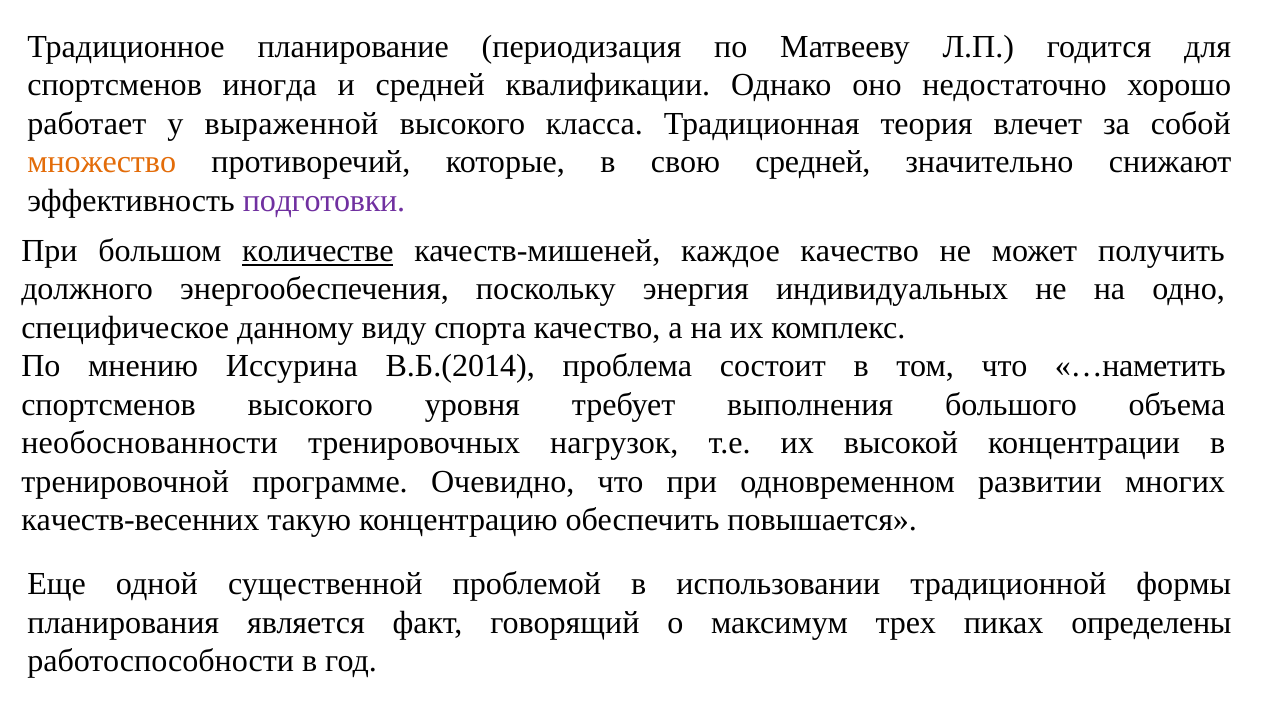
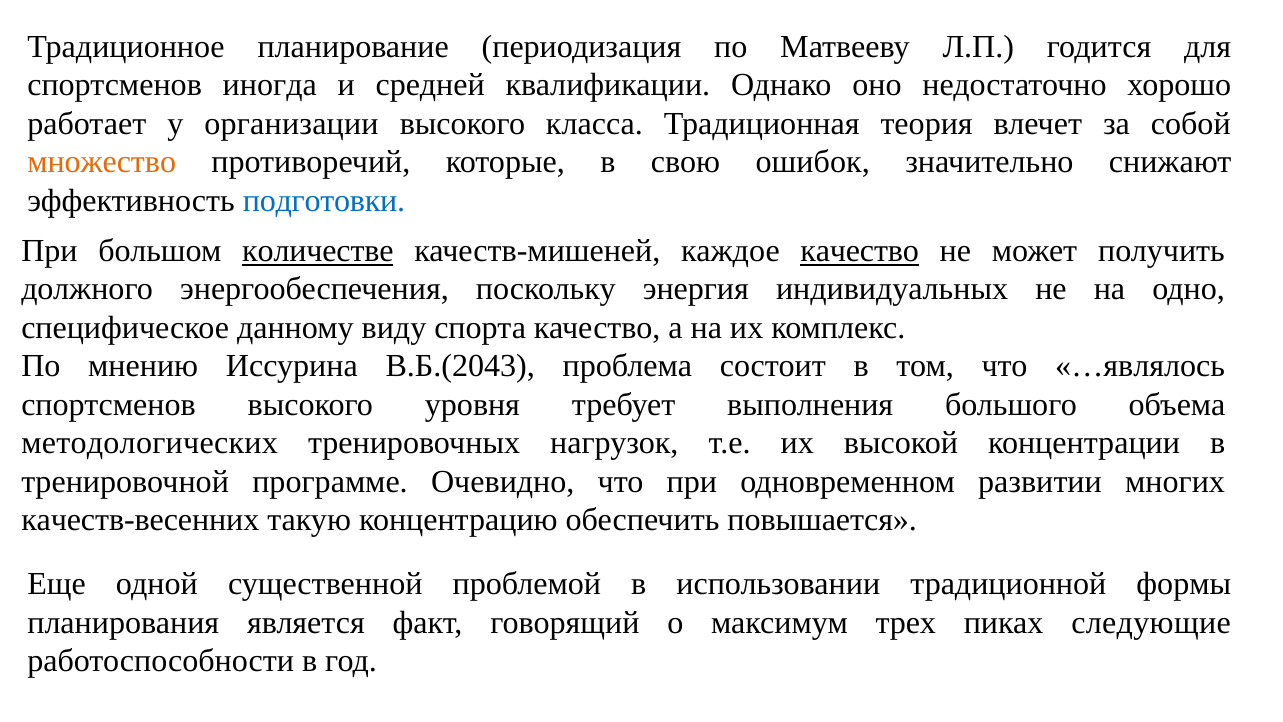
выраженной: выраженной -> организации (291, 124)
свою средней: средней -> ошибок (813, 162)
подготовки colour: purple -> blue (324, 201)
качество underline: none -> present (860, 251)
В.Б.(2014: В.Б.(2014 -> В.Б.(2043 (460, 366)
…наметить: …наметить -> …являлось (1140, 366)
необоснованности: необоснованности -> методологических (150, 443)
определены: определены -> следующие (1151, 623)
